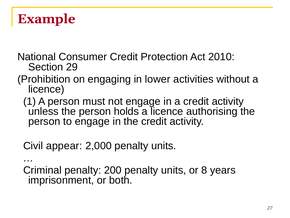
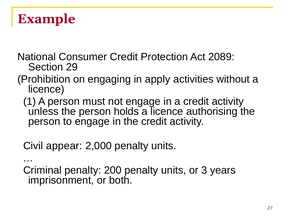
2010: 2010 -> 2089 (221, 57)
lower: lower -> apply (158, 79)
8: 8 -> 3 (204, 170)
